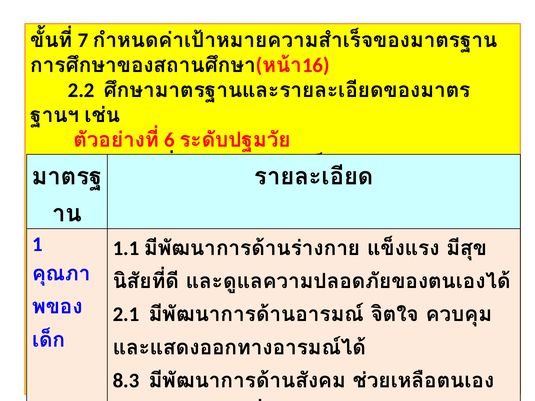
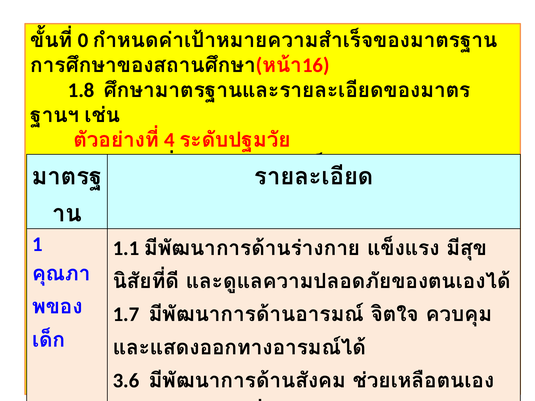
7: 7 -> 0 (83, 40)
2.2: 2.2 -> 1.8 (81, 90)
6: 6 -> 4 (169, 140)
2.1: 2.1 -> 1.7 (126, 315)
8.3: 8.3 -> 3.6 (126, 381)
